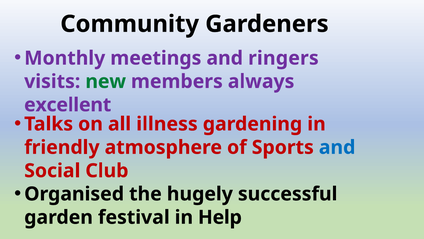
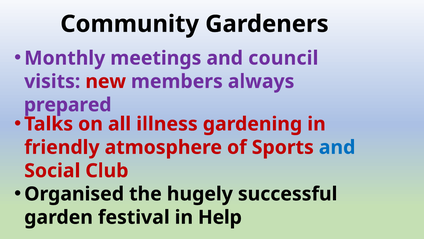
ringers: ringers -> council (283, 58)
new colour: green -> red (106, 81)
excellent: excellent -> prepared (68, 105)
